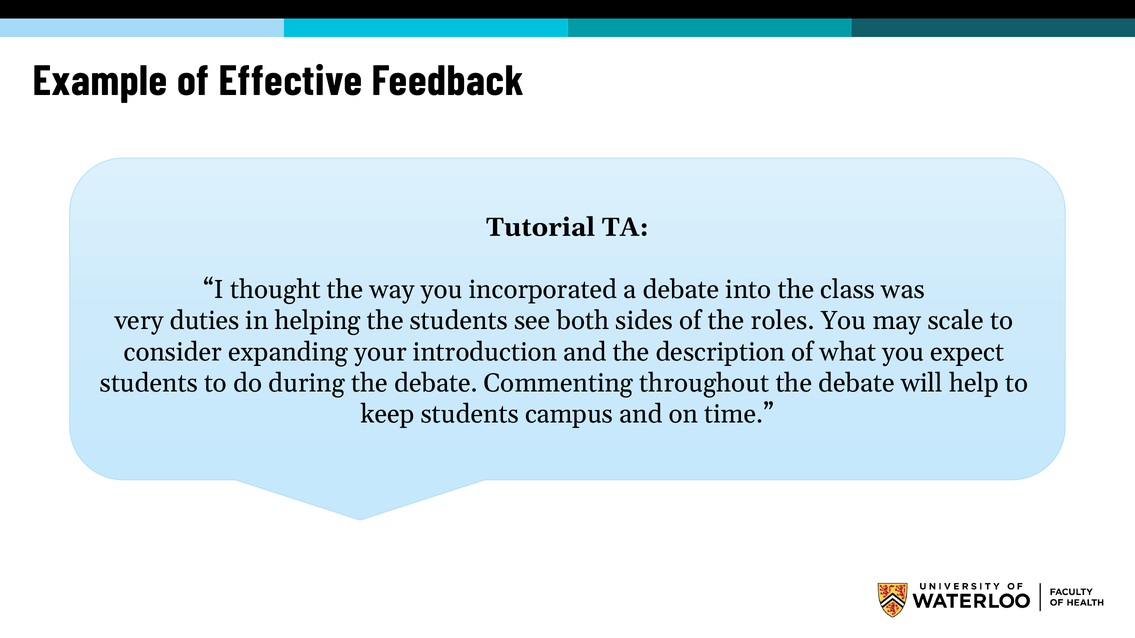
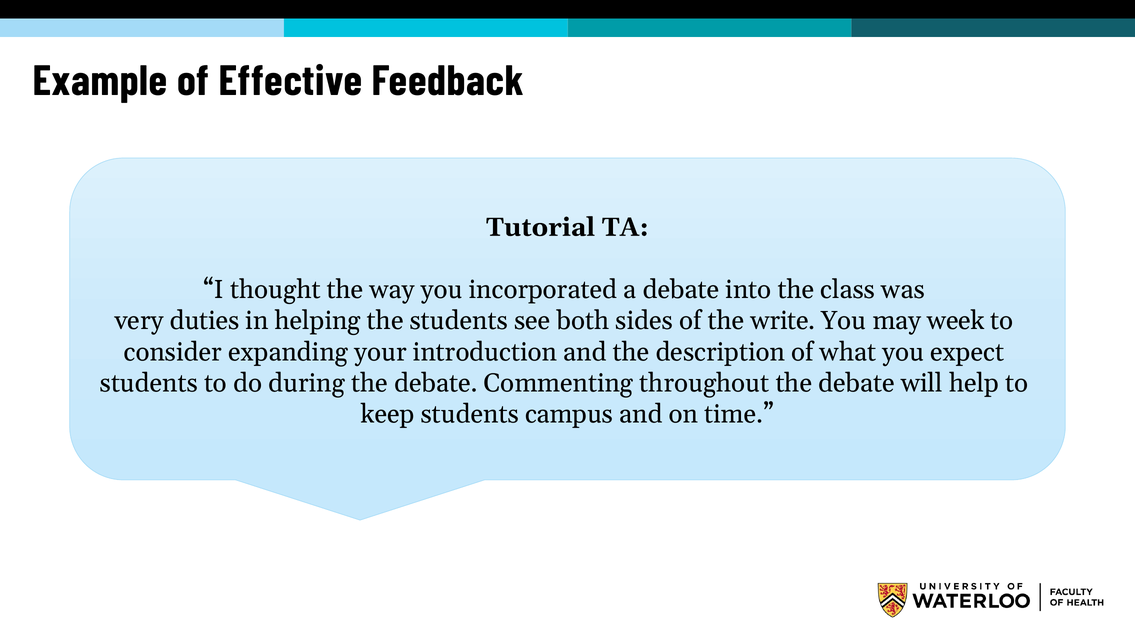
roles: roles -> write (783, 321)
scale: scale -> week (956, 321)
